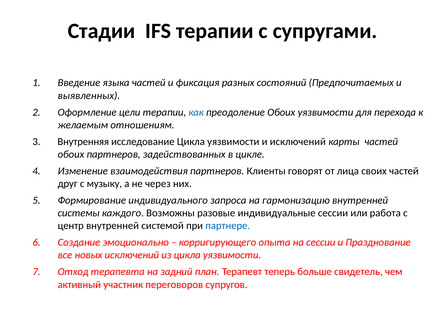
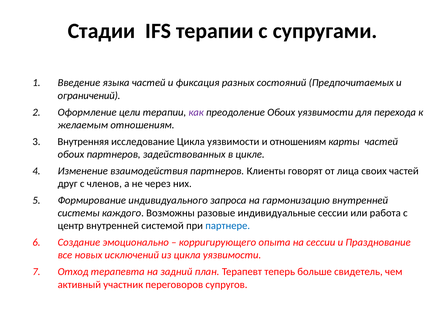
выявленных: выявленных -> ограничений (89, 96)
как colour: blue -> purple (196, 112)
и исключений: исключений -> отношениям (298, 142)
музыку: музыку -> членов (104, 184)
